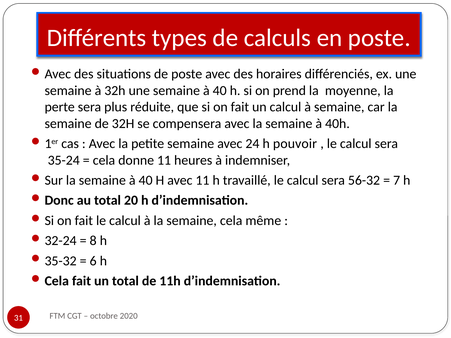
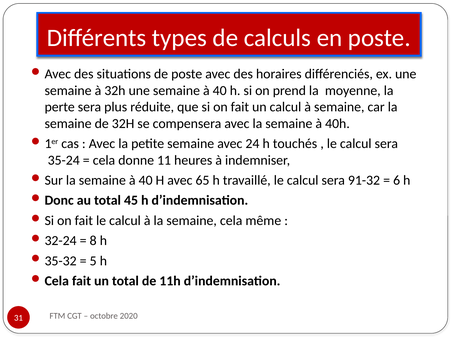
pouvoir: pouvoir -> touchés (295, 144)
avec 11: 11 -> 65 (202, 180)
56-32: 56-32 -> 91-32 (364, 180)
7: 7 -> 6 (397, 180)
20: 20 -> 45 (131, 201)
6: 6 -> 5 (93, 261)
